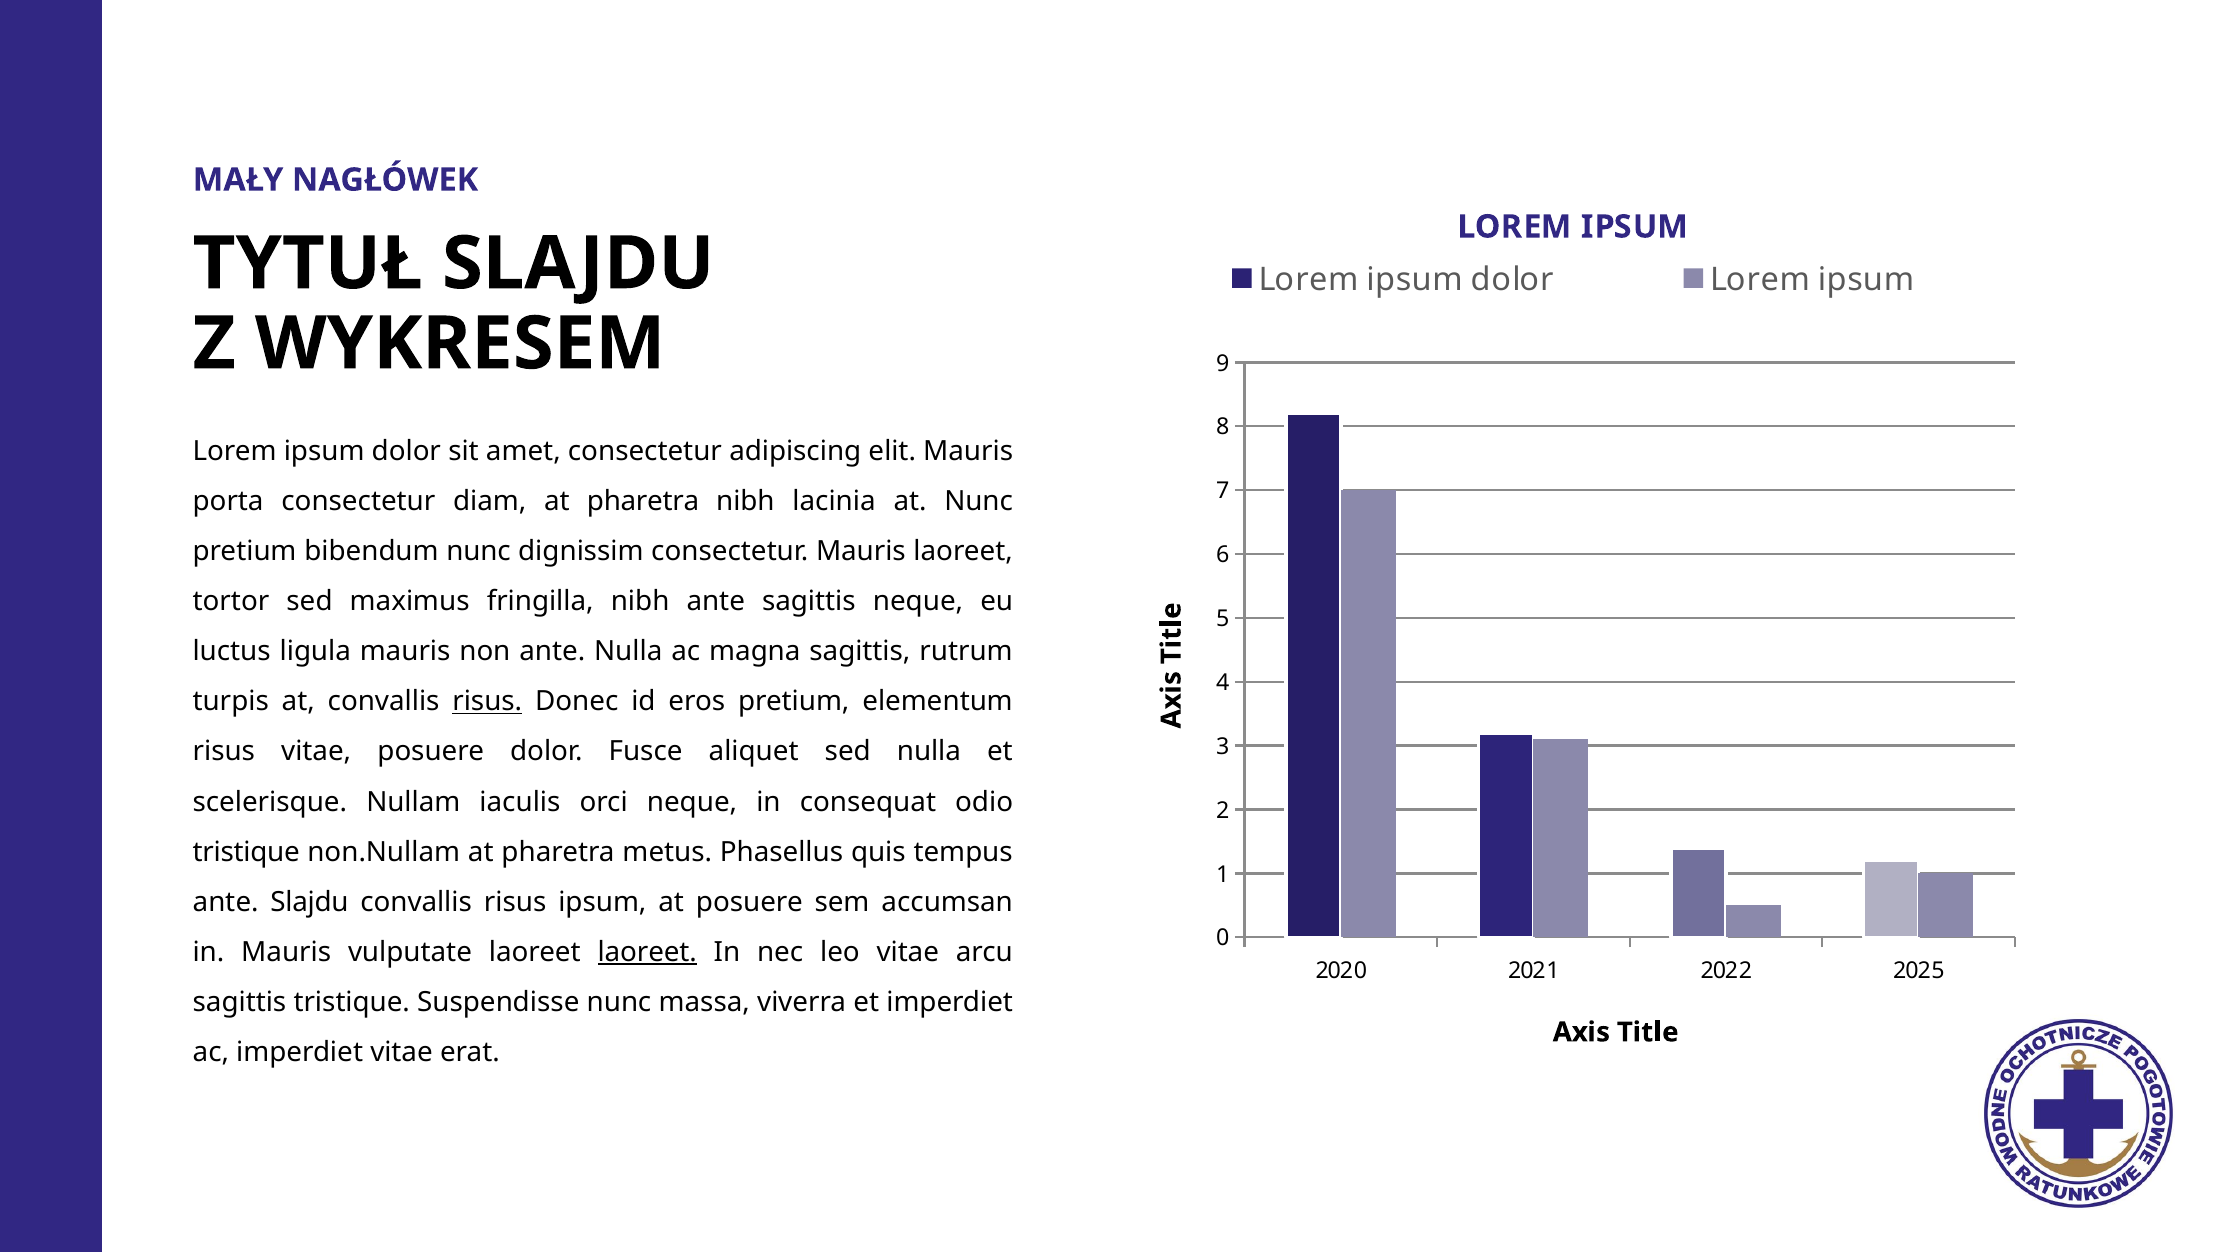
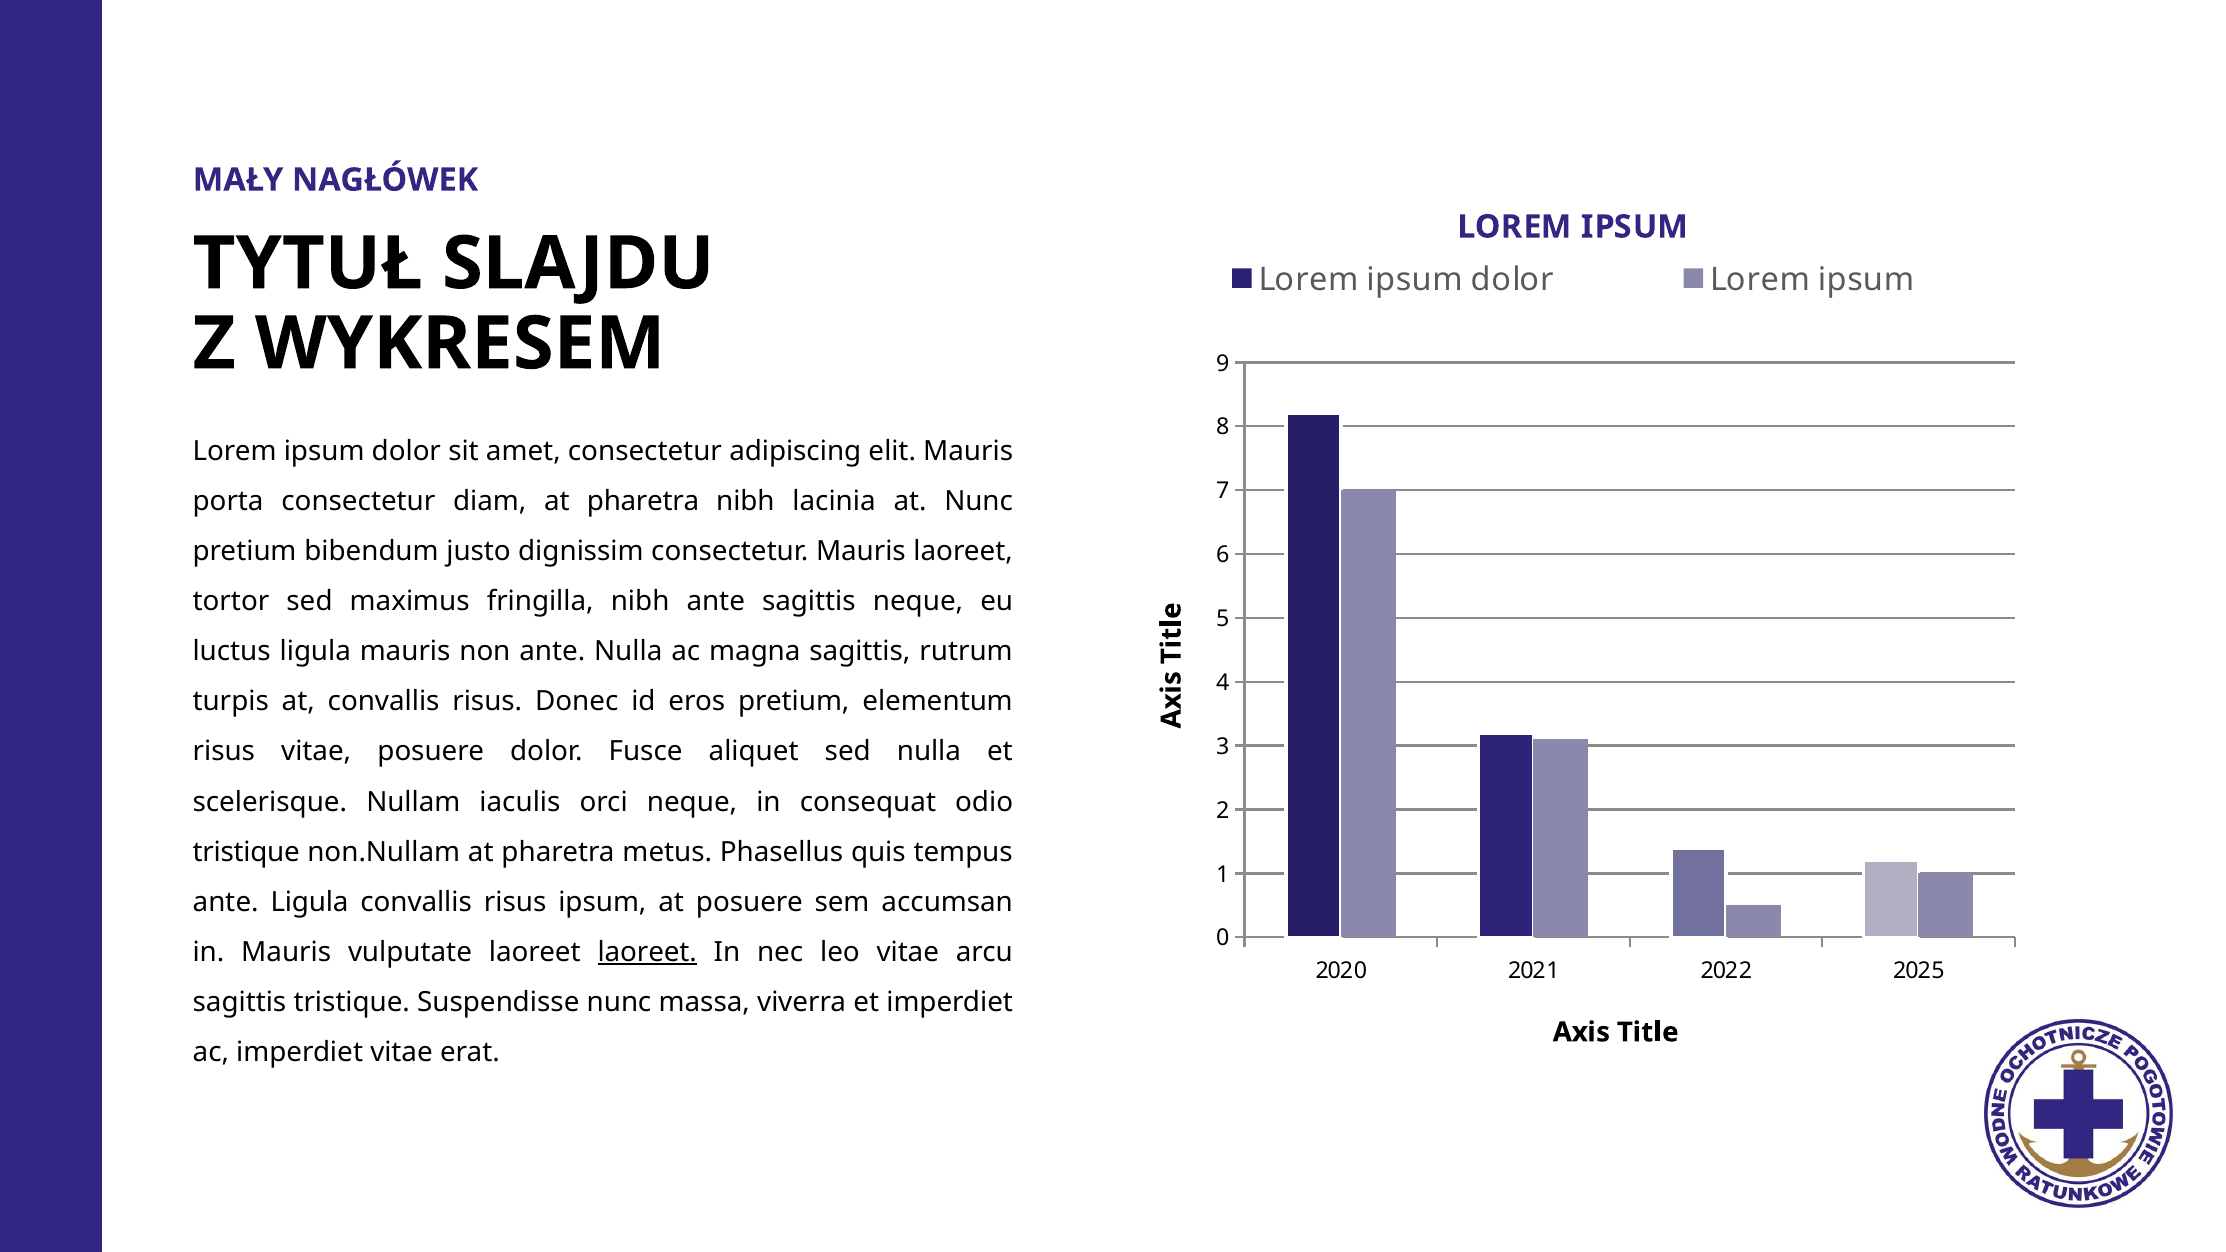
bibendum nunc: nunc -> justo (479, 551)
risus underline: present -> none (487, 702)
ante Slajdu: Slajdu -> Ligula (309, 902)
